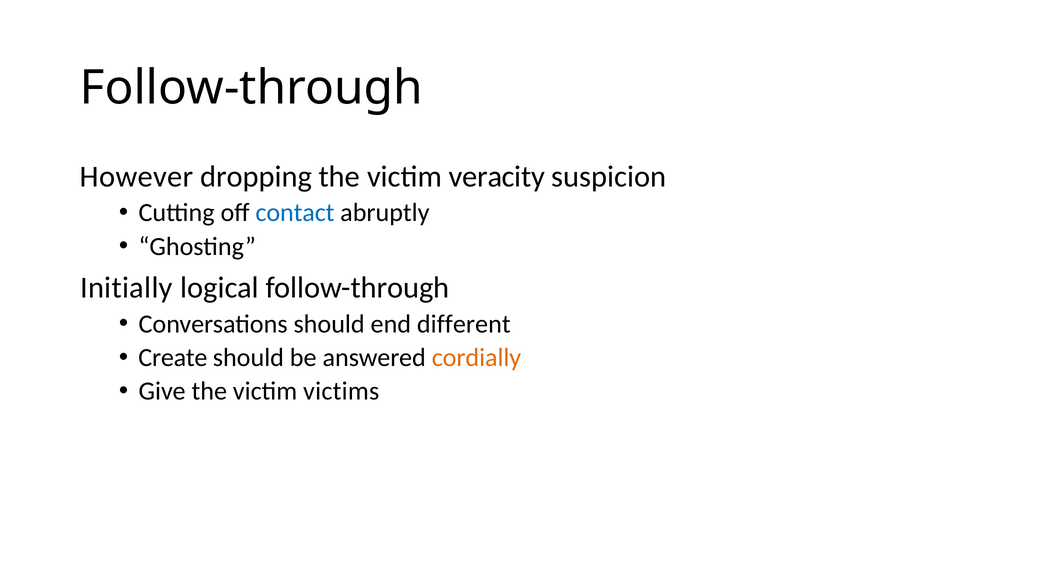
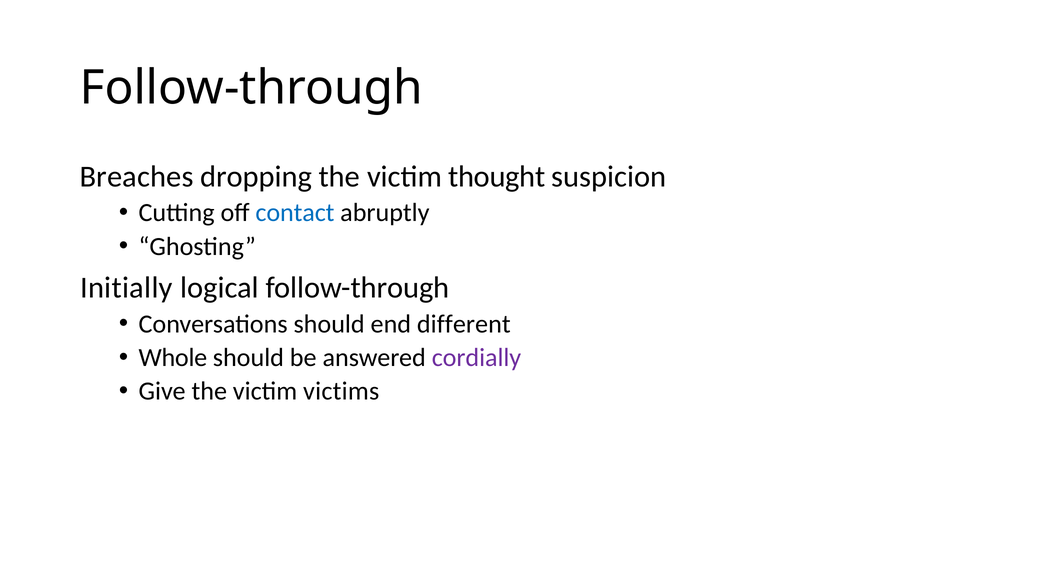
However: However -> Breaches (137, 177)
veracity: veracity -> thought (497, 177)
Create: Create -> Whole (173, 358)
cordially colour: orange -> purple (476, 358)
